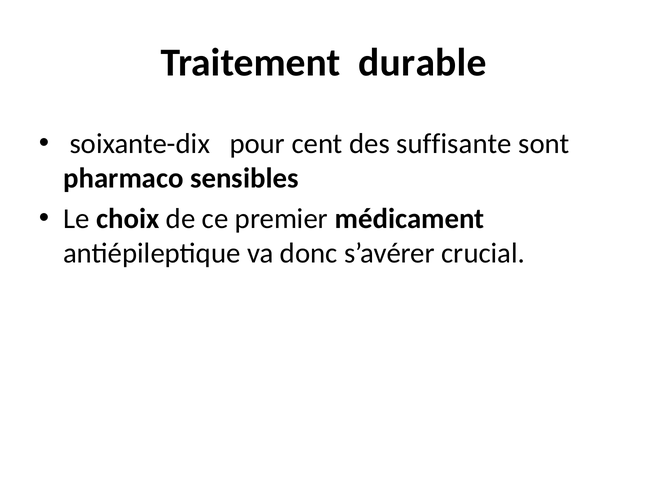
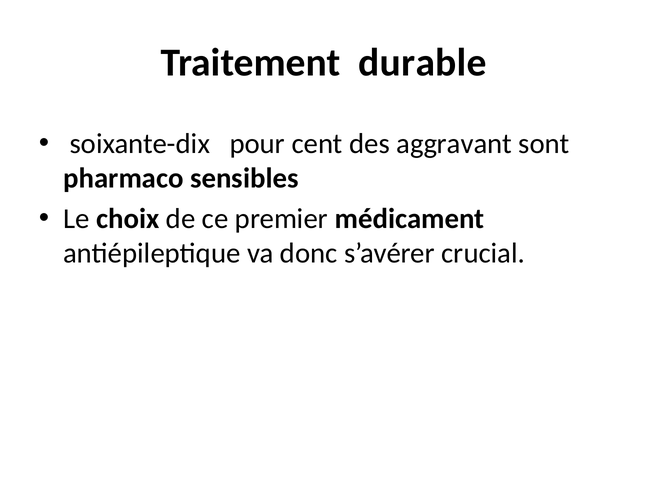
suffisante: suffisante -> aggravant (454, 144)
